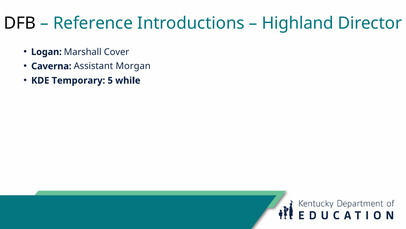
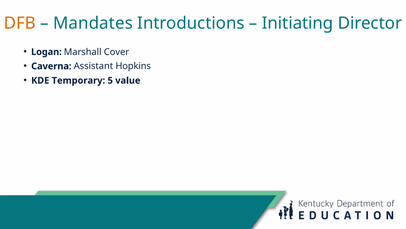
DFB colour: black -> orange (20, 23)
Reference: Reference -> Mandates (93, 23)
Highland: Highland -> Initiating (298, 23)
Morgan: Morgan -> Hopkins (133, 66)
while: while -> value (128, 80)
